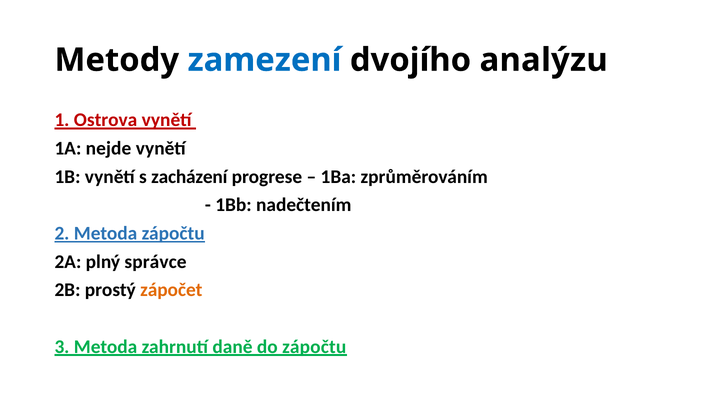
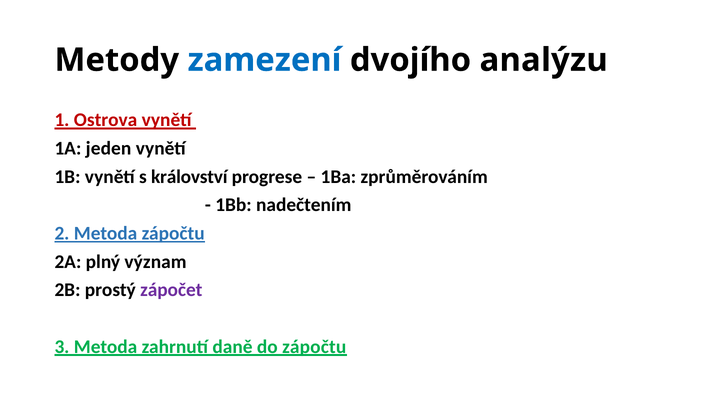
nejde: nejde -> jeden (109, 148)
zacházení: zacházení -> království (189, 177)
správce: správce -> význam (156, 262)
zápočet colour: orange -> purple (171, 290)
